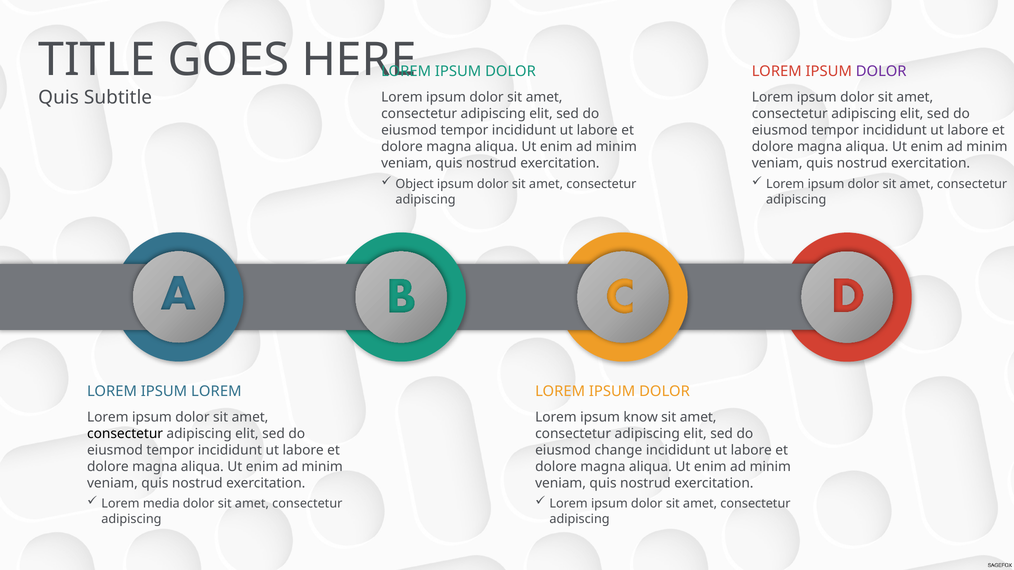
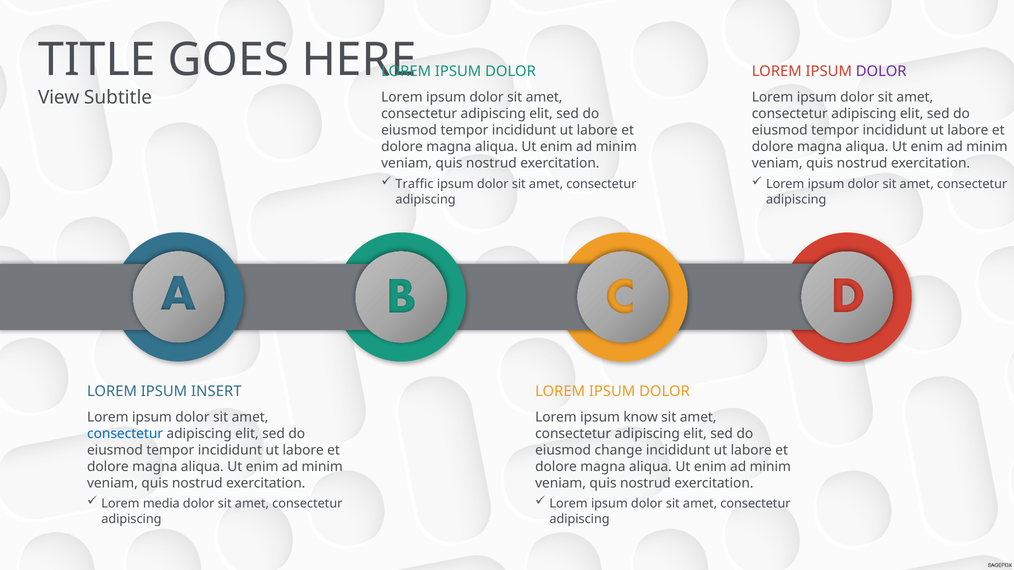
Quis: Quis -> View (59, 98)
Object: Object -> Traffic (415, 184)
IPSUM LOREM: LOREM -> INSERT (216, 391)
consectetur colour: black -> blue (125, 434)
